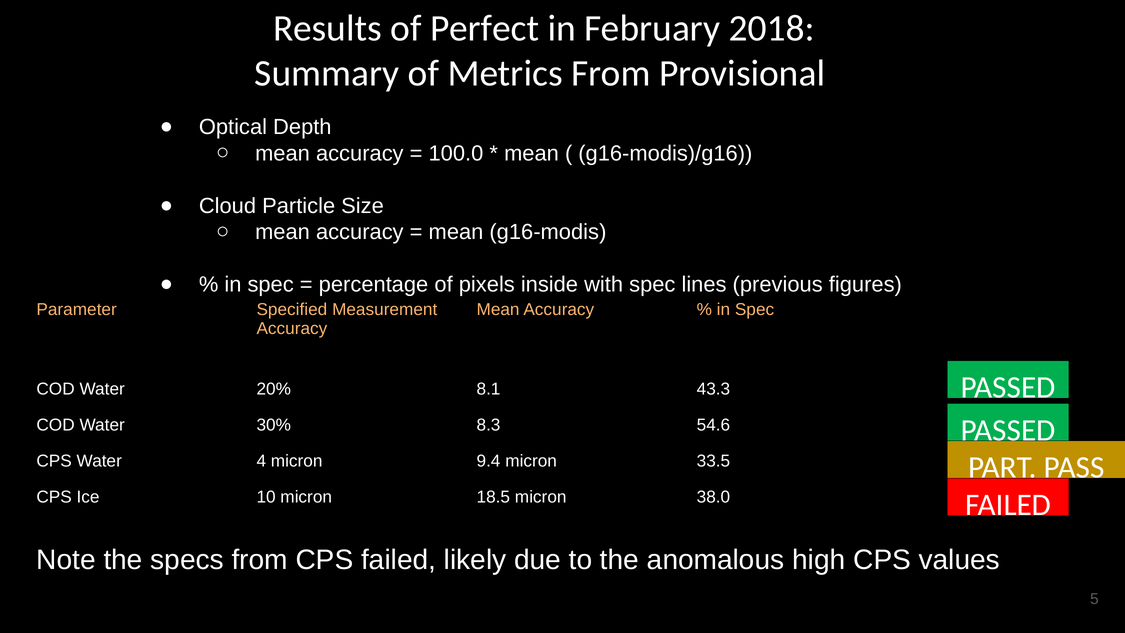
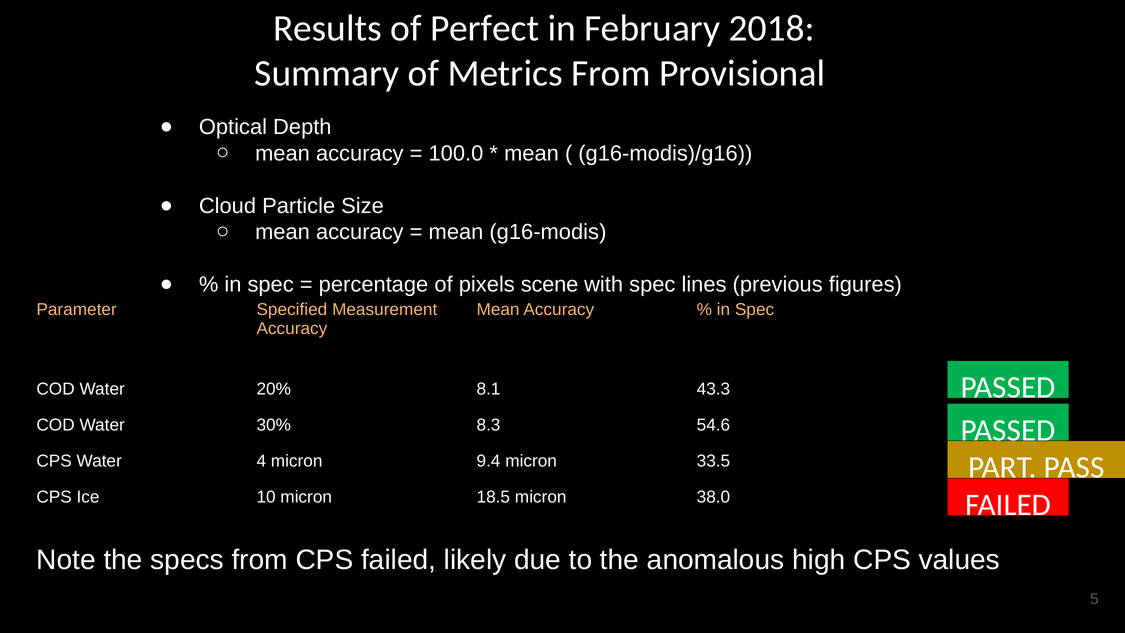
inside: inside -> scene (550, 285)
